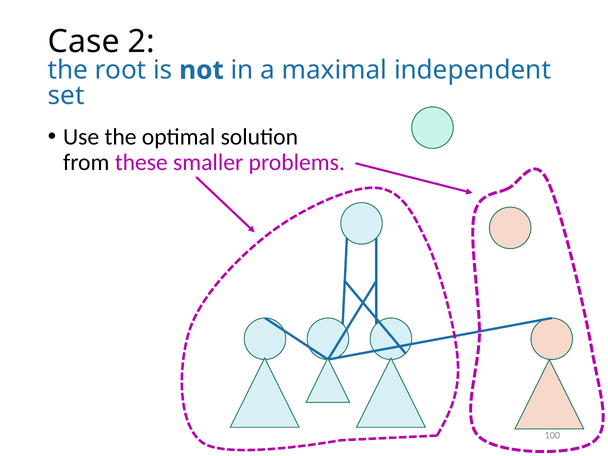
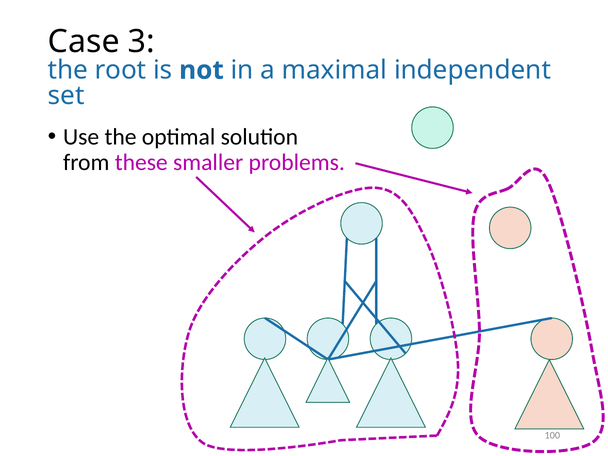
2: 2 -> 3 (141, 42)
